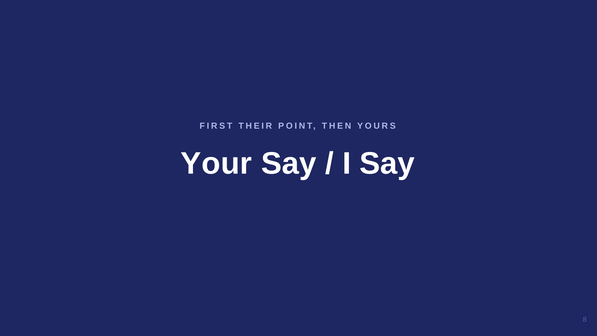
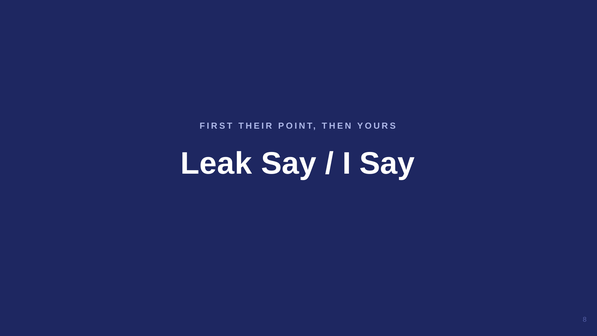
Your: Your -> Leak (216, 163)
